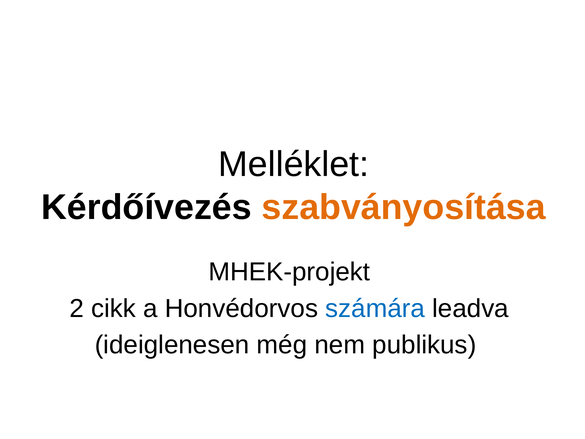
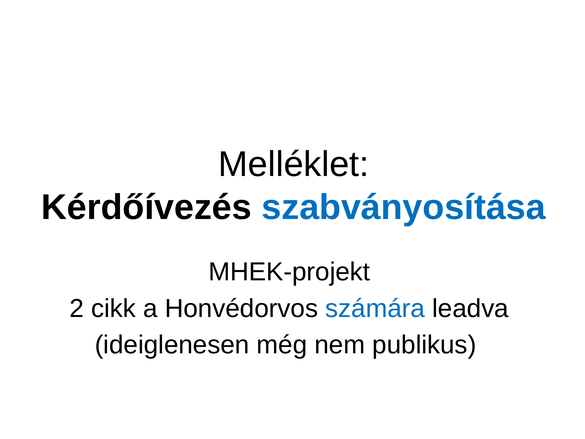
szabványosítása colour: orange -> blue (404, 207)
